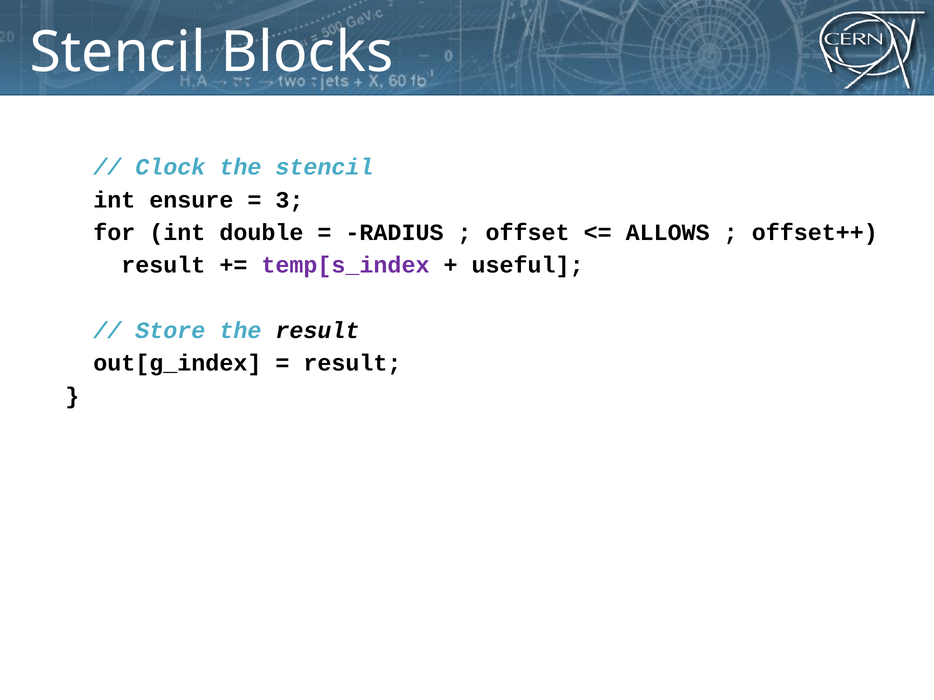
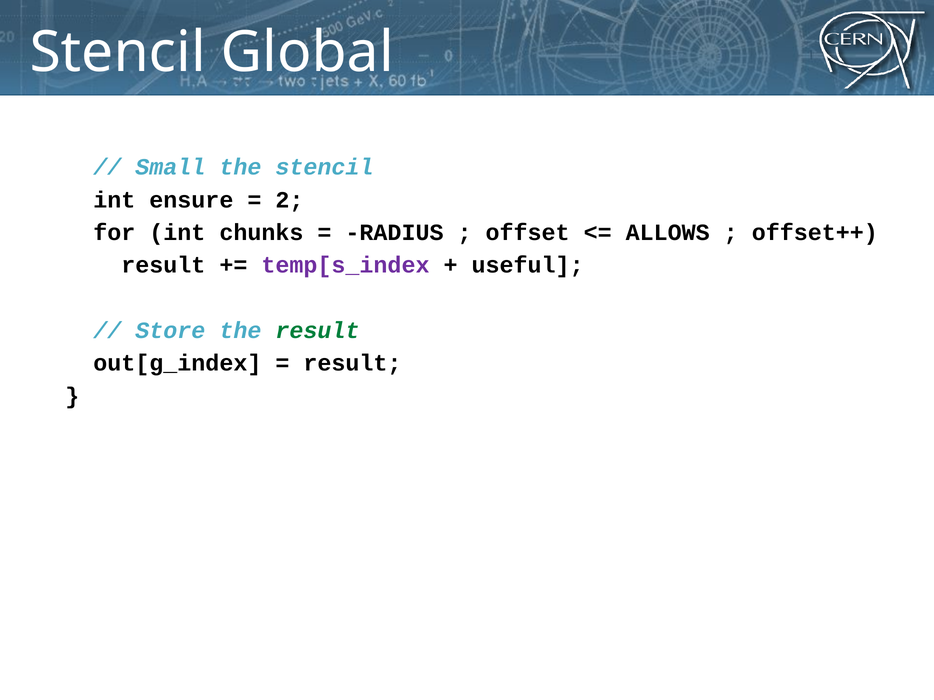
Blocks: Blocks -> Global (307, 53)
Clock: Clock -> Small (170, 167)
3: 3 -> 2 (289, 200)
double: double -> chunks (261, 233)
result colour: black -> green (317, 331)
